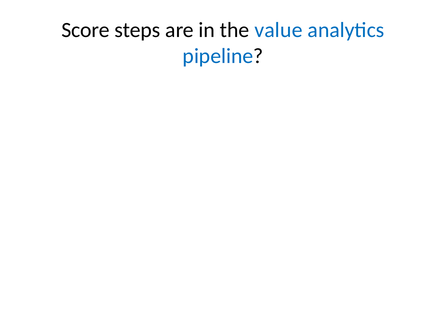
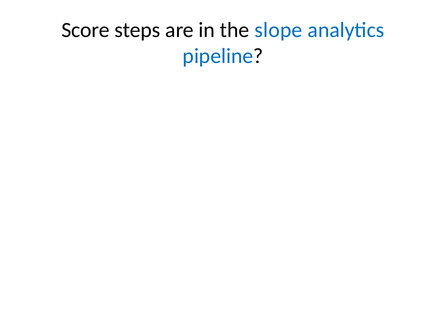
value: value -> slope (278, 30)
